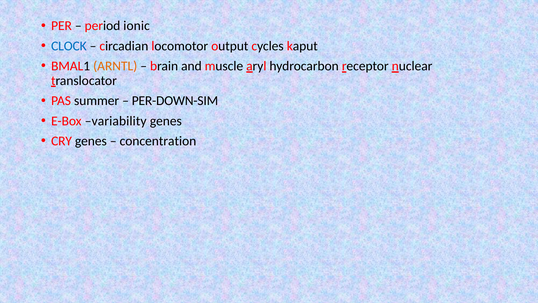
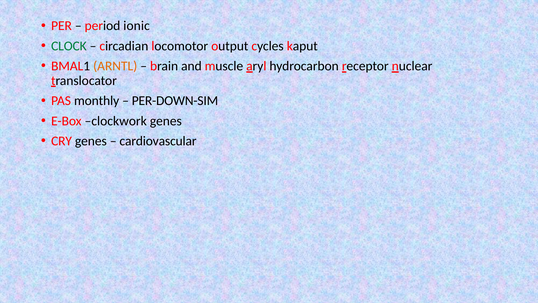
CLOCK colour: blue -> green (69, 46)
summer: summer -> monthly (97, 101)
variability: variability -> clockwork (116, 121)
concentration: concentration -> cardiovascular (158, 141)
